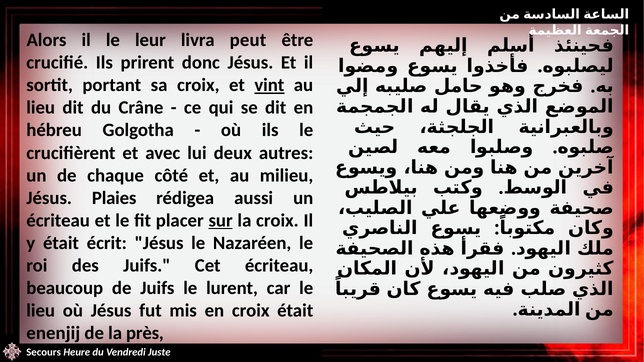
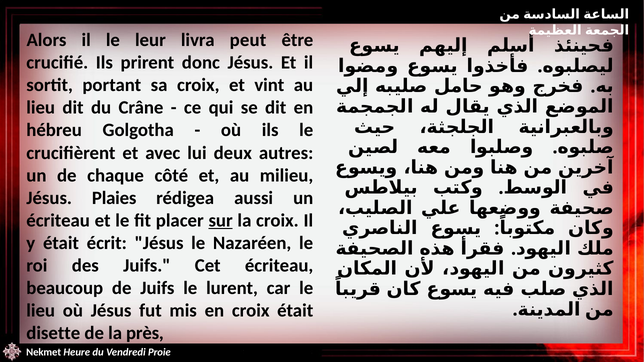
vint underline: present -> none (269, 85)
enenjij: enenjij -> disette (53, 333)
Secours: Secours -> Nekmet (44, 352)
Juste: Juste -> Proie (159, 352)
